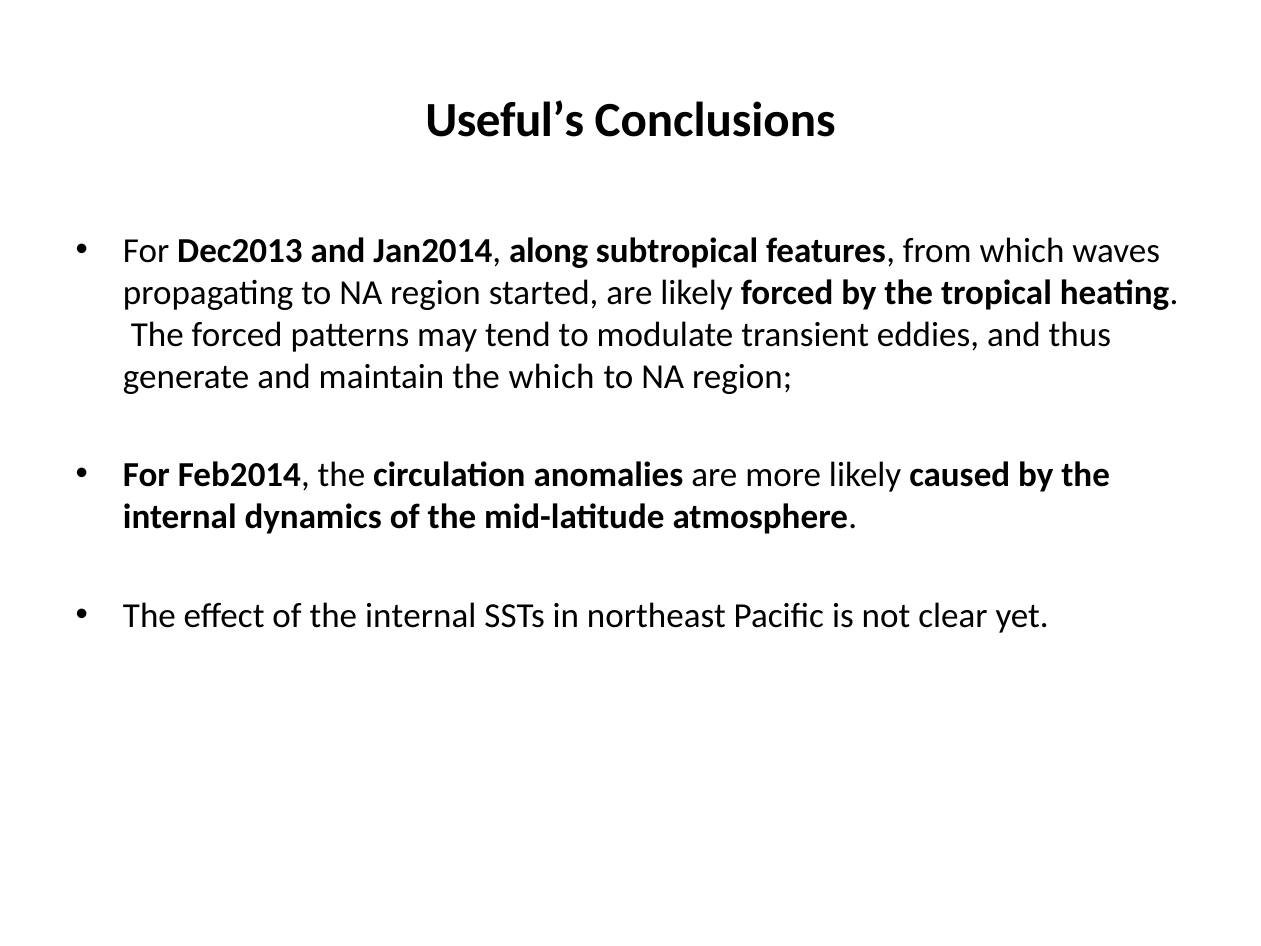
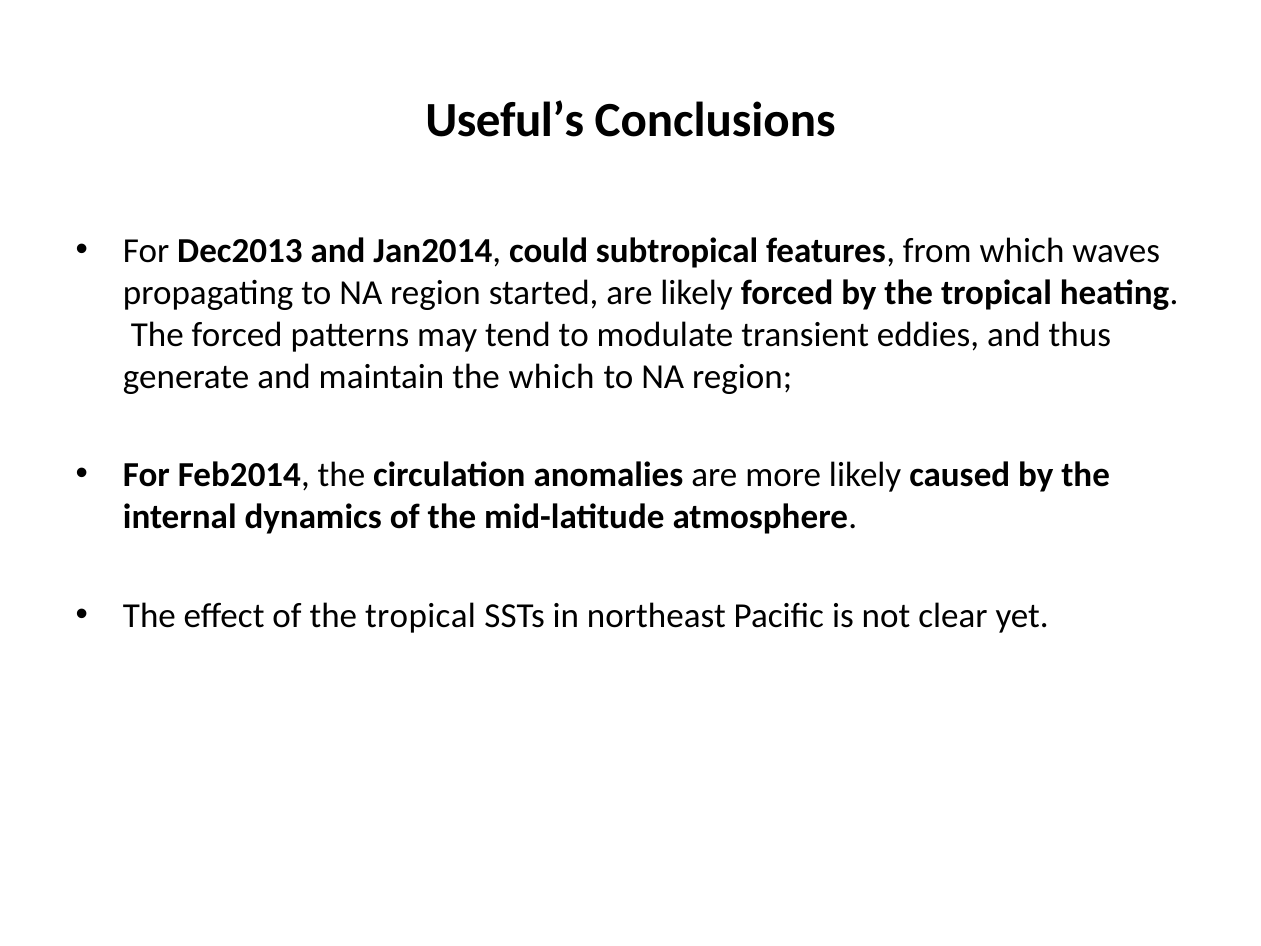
along: along -> could (549, 251)
of the internal: internal -> tropical (421, 615)
